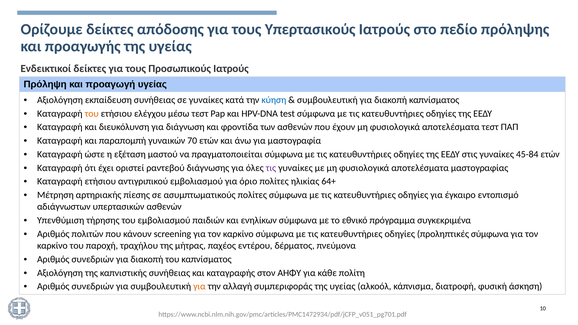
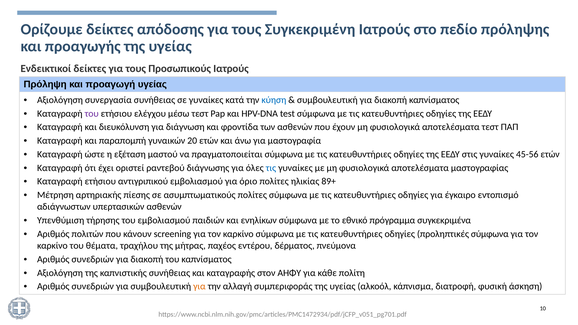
Υπερτασικούς: Υπερτασικούς -> Συγκεκριμένη (310, 29)
εκπαίδευση: εκπαίδευση -> συνεργασία (108, 100)
του colour: orange -> purple (92, 114)
70: 70 -> 20 (192, 141)
45-84: 45-84 -> 45-56 (527, 154)
τις colour: purple -> blue (271, 168)
64+: 64+ -> 89+ (329, 181)
παροχή: παροχή -> θέματα (102, 246)
